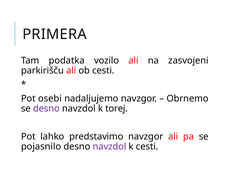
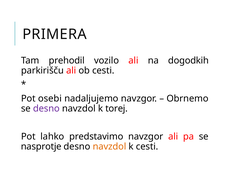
podatka: podatka -> prehodil (67, 60)
zasvojeni: zasvojeni -> dogodkih (188, 60)
pojasnilo: pojasnilo -> nasprotje (41, 146)
navzdol colour: purple -> orange (109, 146)
